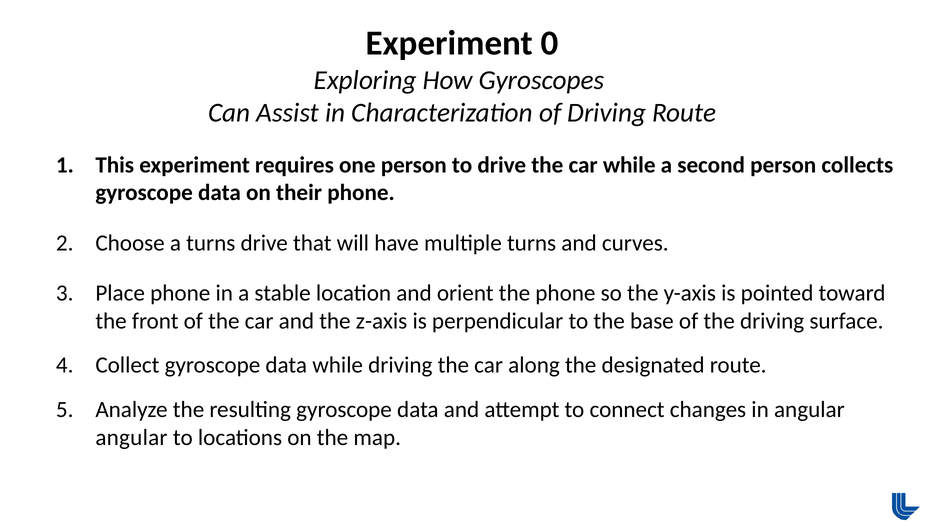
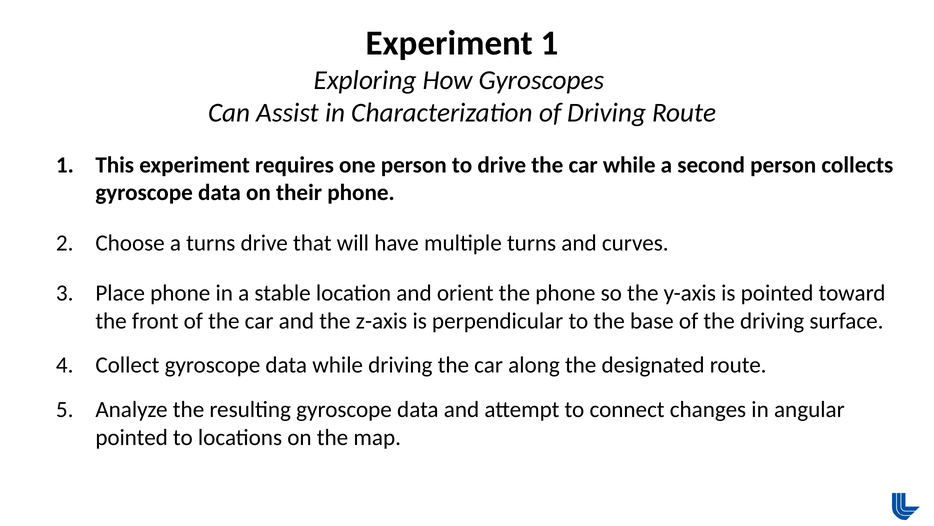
Experiment 0: 0 -> 1 (550, 43)
angular: angular -> pointed (132, 437)
